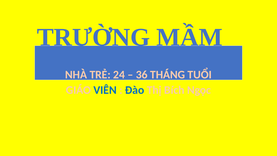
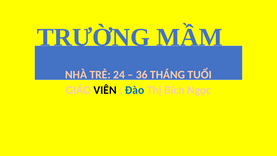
VIÊN colour: blue -> black (105, 90)
